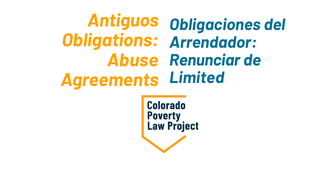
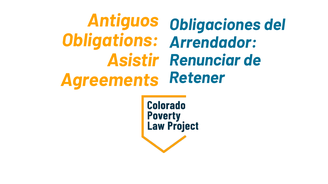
Abuse: Abuse -> Asistir (133, 60)
Limited: Limited -> Retener (197, 78)
